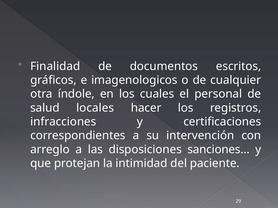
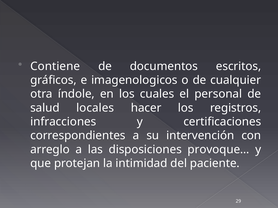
Finalidad: Finalidad -> Contiene (55, 66)
sanciones…: sanciones… -> provoque… (218, 150)
